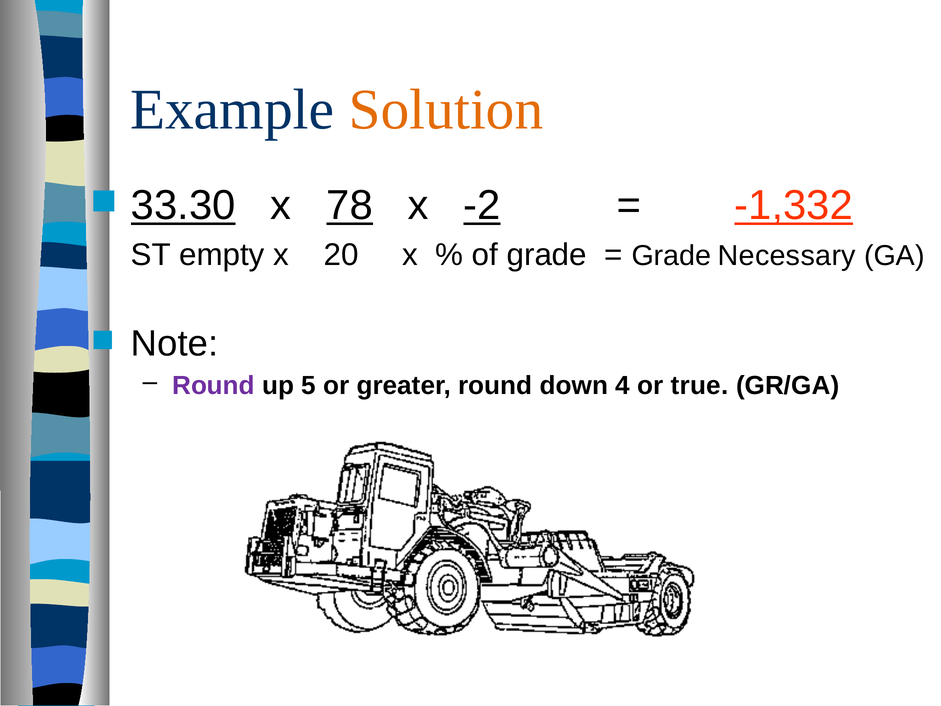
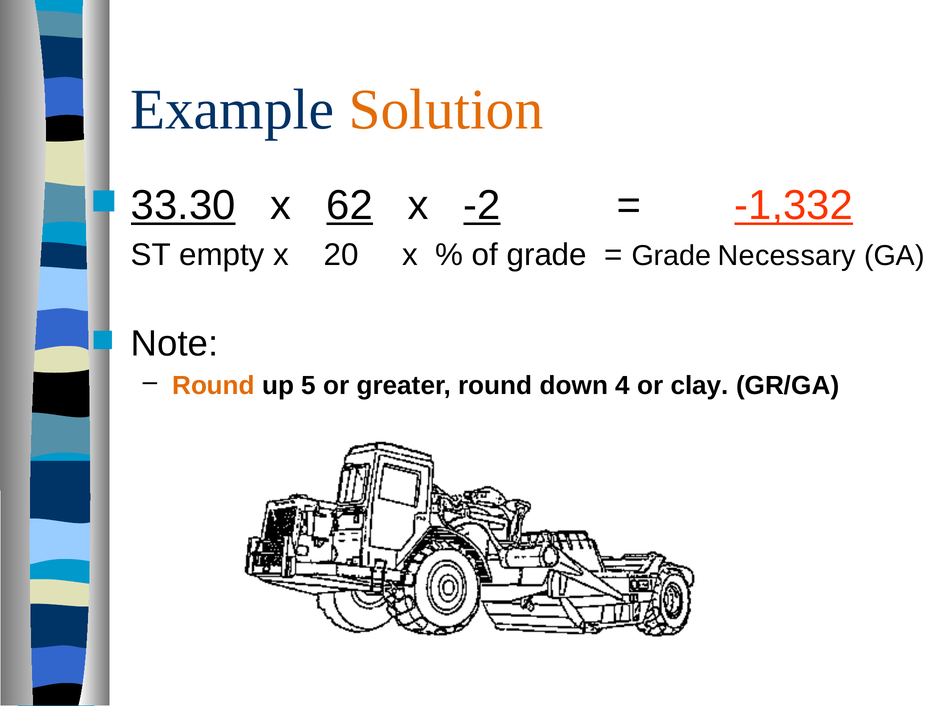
78: 78 -> 62 (350, 205)
Round colour: purple -> orange (213, 386)
true: true -> clay (700, 386)
